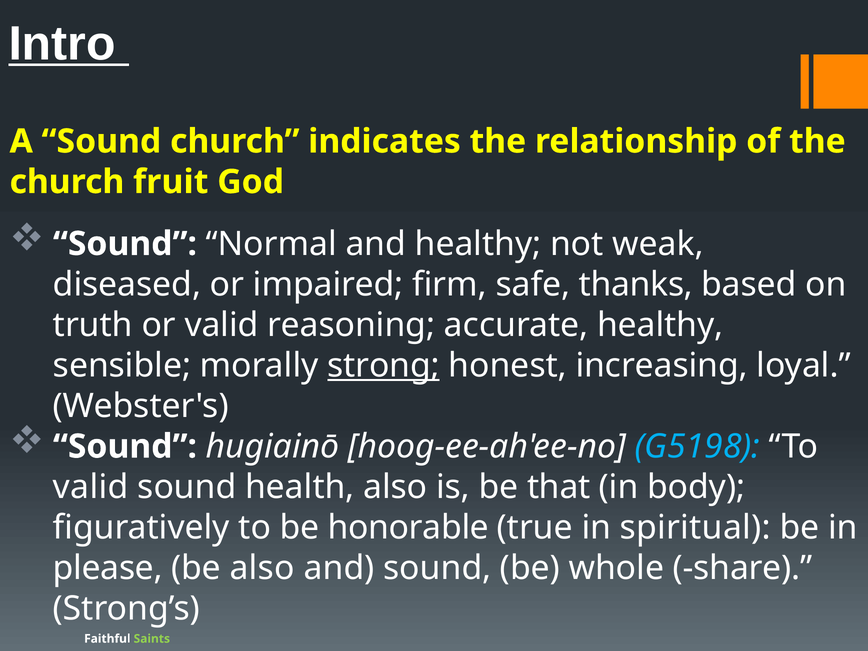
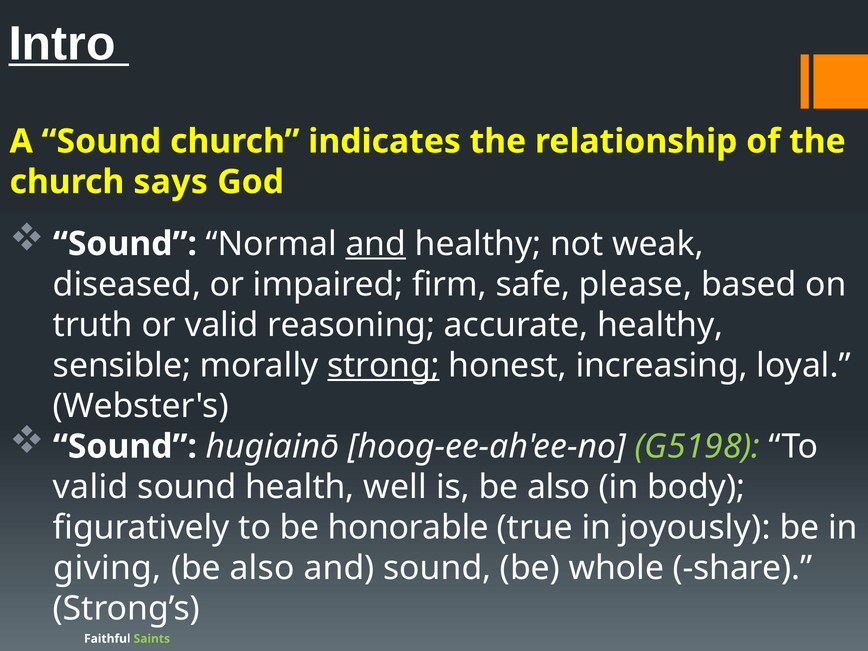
fruit: fruit -> says (171, 182)
and underline: none -> present (376, 244)
thanks: thanks -> please (636, 284)
G5198 colour: light blue -> light green (697, 447)
health also: also -> well (395, 487)
is be that: that -> also (559, 487)
spiritual: spiritual -> joyously (695, 528)
please: please -> giving (107, 568)
